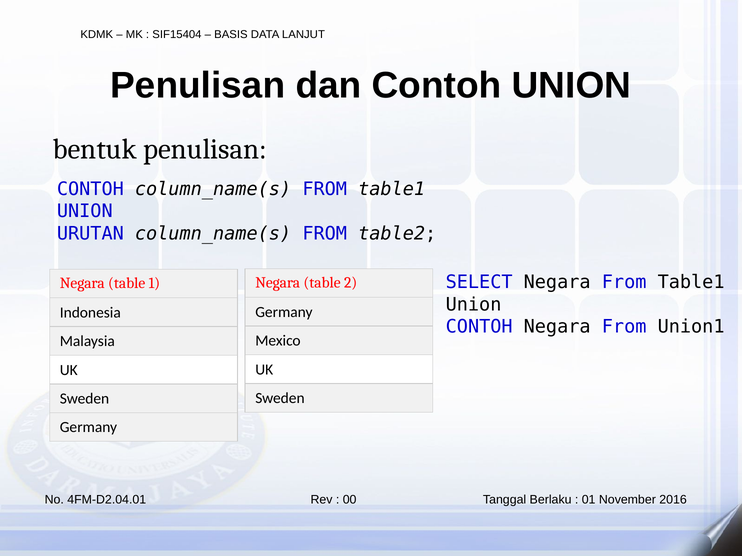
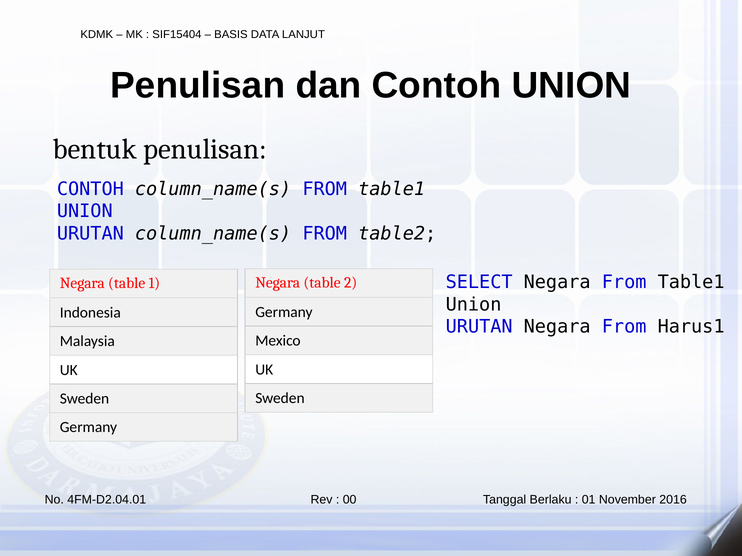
CONTOH: CONTOH -> URUTAN (479, 327)
Union1: Union1 -> Harus1 (691, 327)
